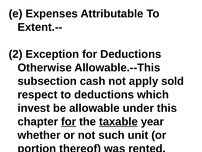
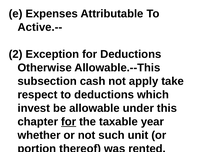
Extent.--: Extent.-- -> Active.-- (40, 27)
sold: sold -> take (173, 81)
taxable underline: present -> none (118, 121)
